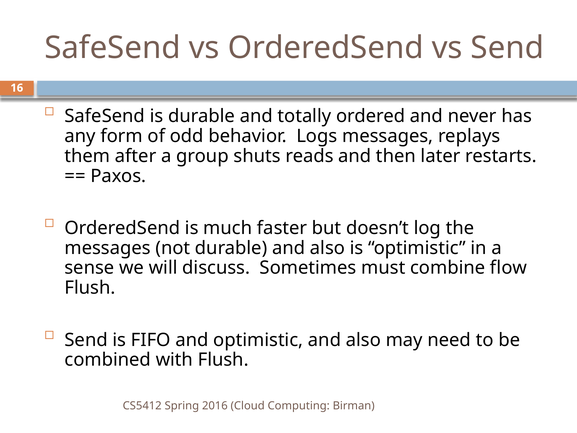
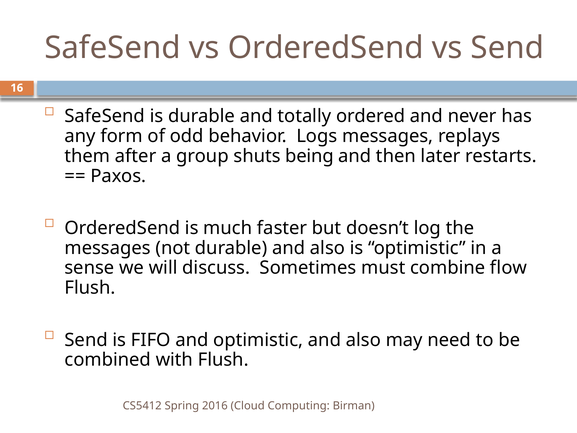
reads: reads -> being (309, 156)
